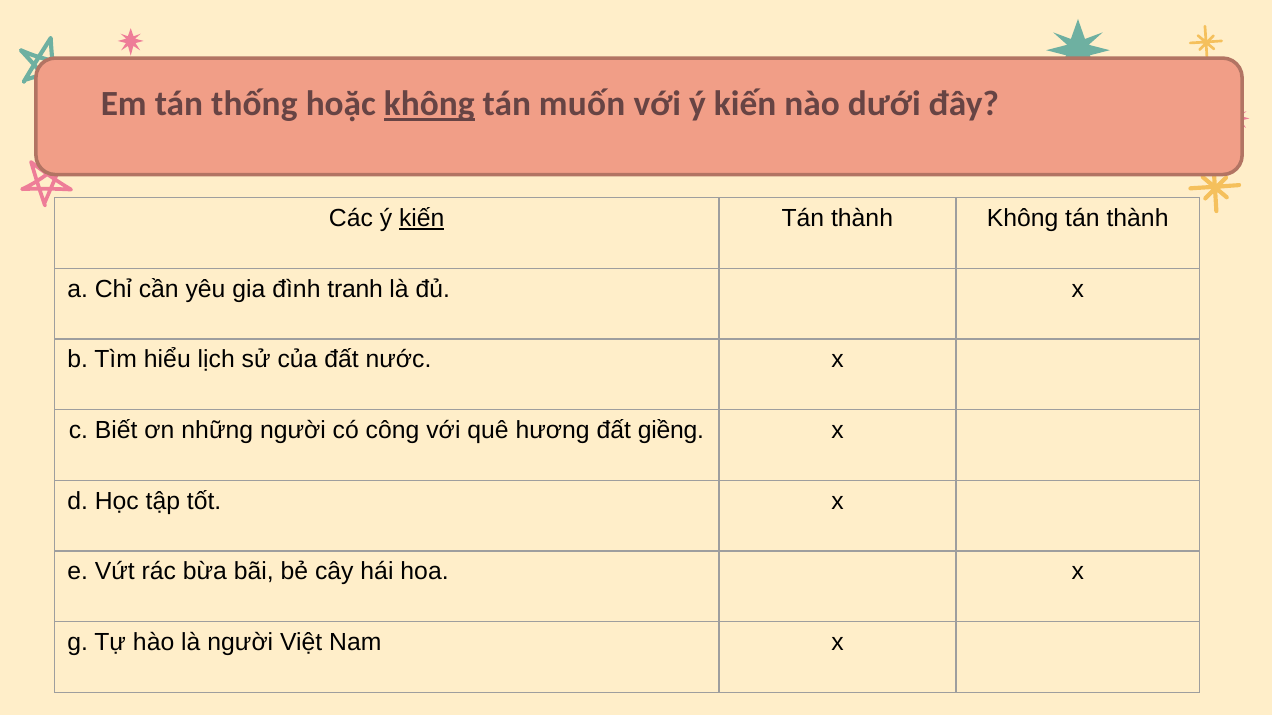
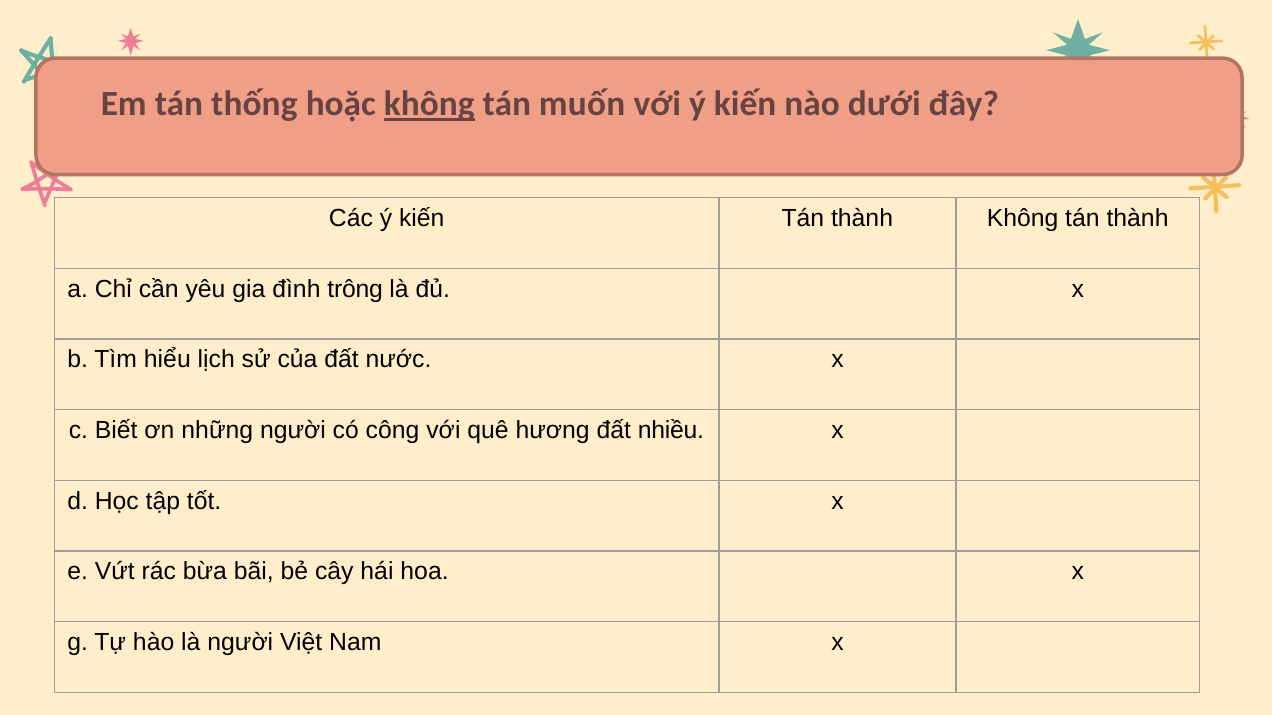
kiến underline: present -> none (422, 218)
tranh: tranh -> trông (355, 289)
giềng: giềng -> nhiều (671, 431)
